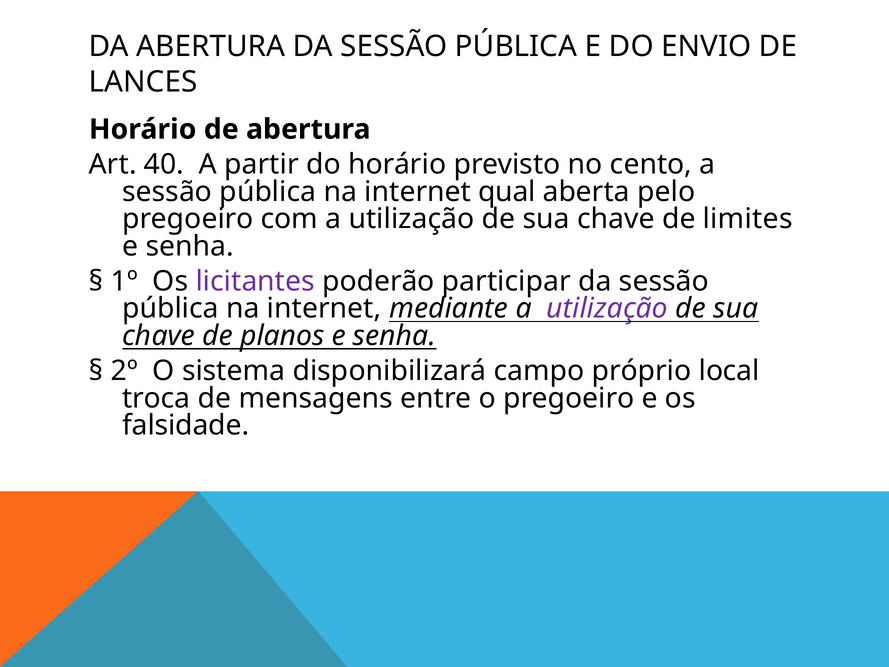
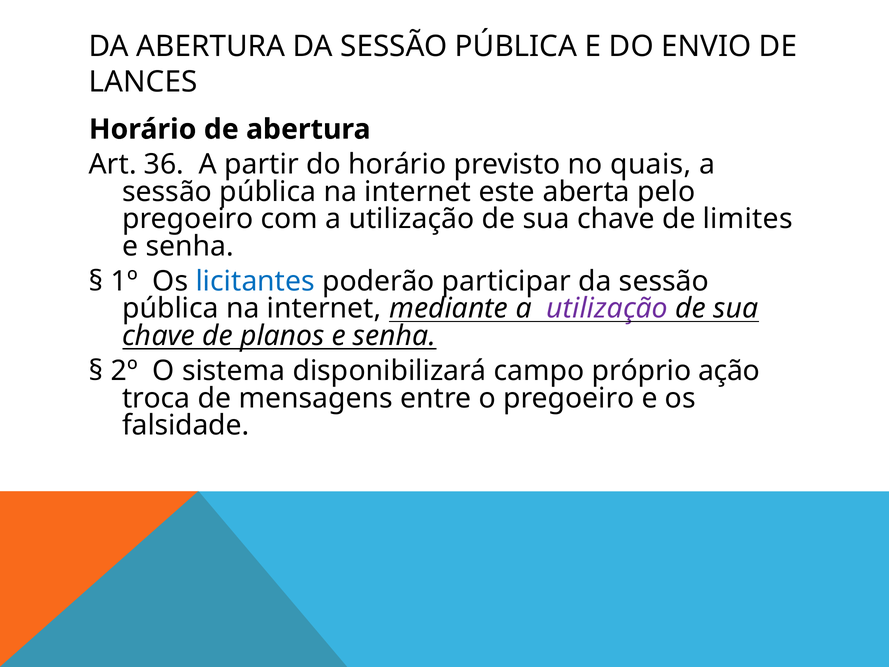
40: 40 -> 36 (164, 164)
cento: cento -> quais (651, 164)
qual: qual -> este (507, 192)
licitantes colour: purple -> blue (255, 281)
local: local -> ação (729, 371)
